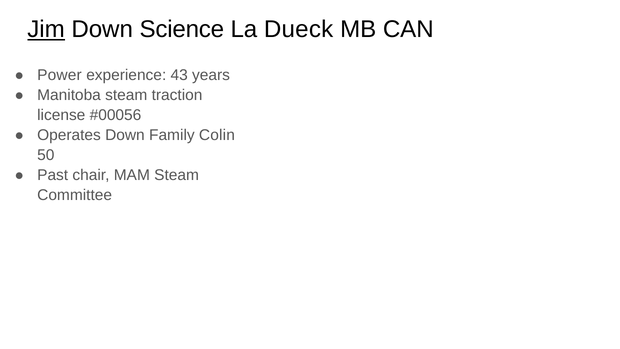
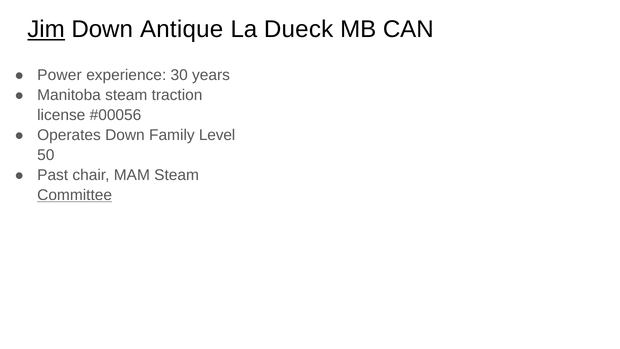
Science: Science -> Antique (182, 29)
43: 43 -> 30 (179, 75)
Colin: Colin -> Level (217, 135)
Committee underline: none -> present (75, 195)
